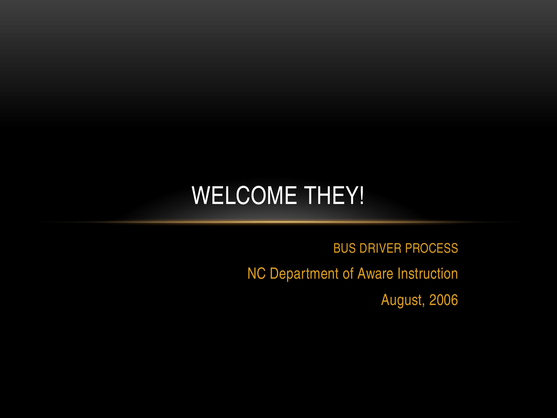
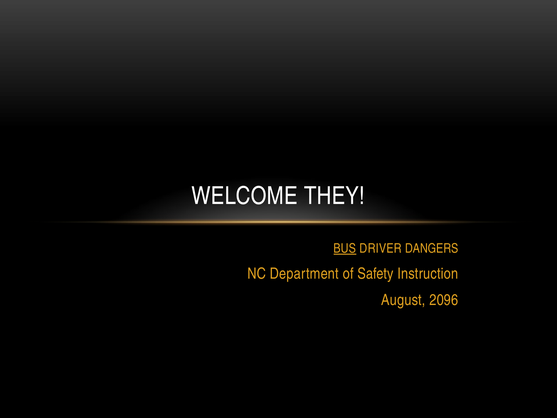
BUS underline: none -> present (345, 248)
PROCESS: PROCESS -> DANGERS (432, 248)
Aware: Aware -> Safety (376, 273)
2006: 2006 -> 2096 (444, 300)
